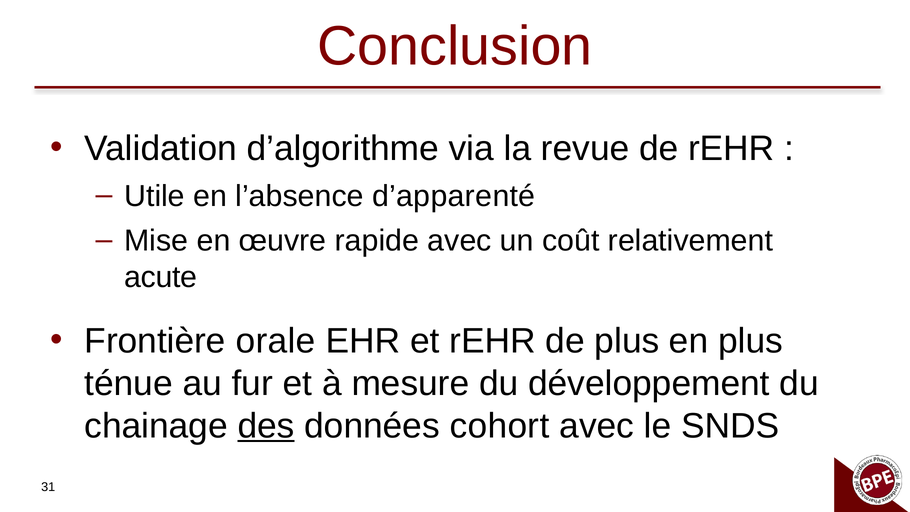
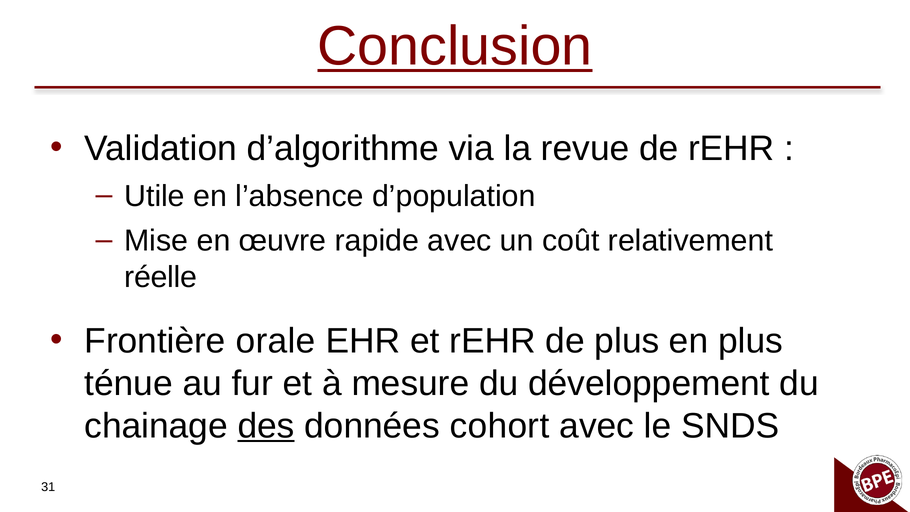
Conclusion underline: none -> present (455, 47)
d’apparenté: d’apparenté -> d’population (454, 196)
acute: acute -> réelle (161, 277)
